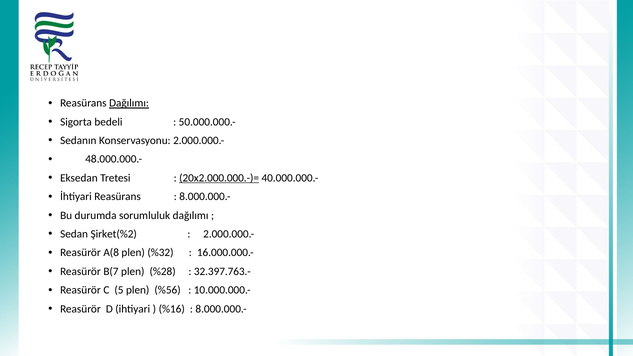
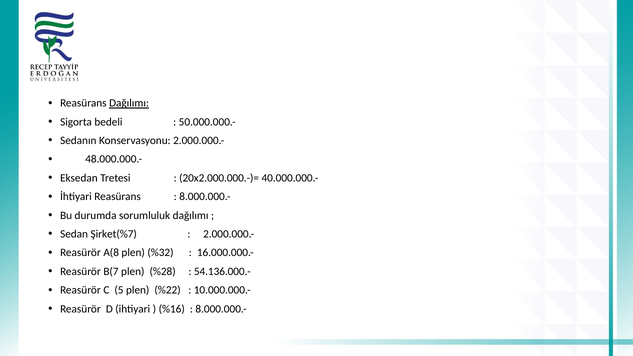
20x2.000.000.-)= underline: present -> none (219, 178)
Şirket(%2: Şirket(%2 -> Şirket(%7 (114, 234)
32.397.763.-: 32.397.763.- -> 54.136.000.- (222, 272)
%56: %56 -> %22 (168, 290)
